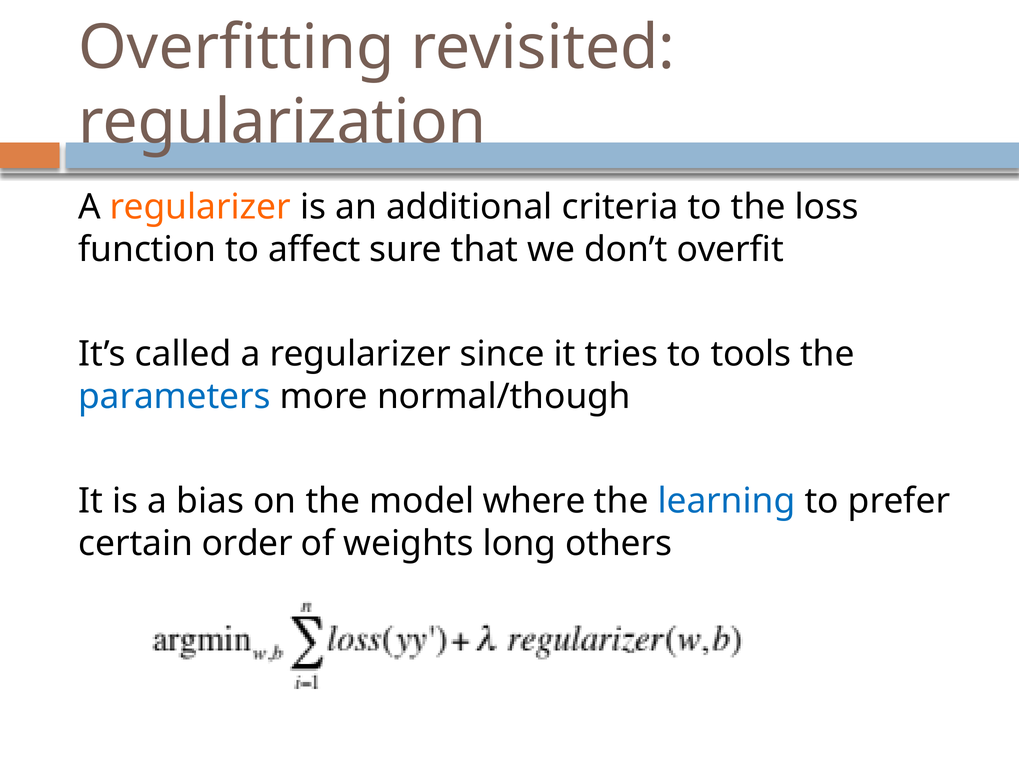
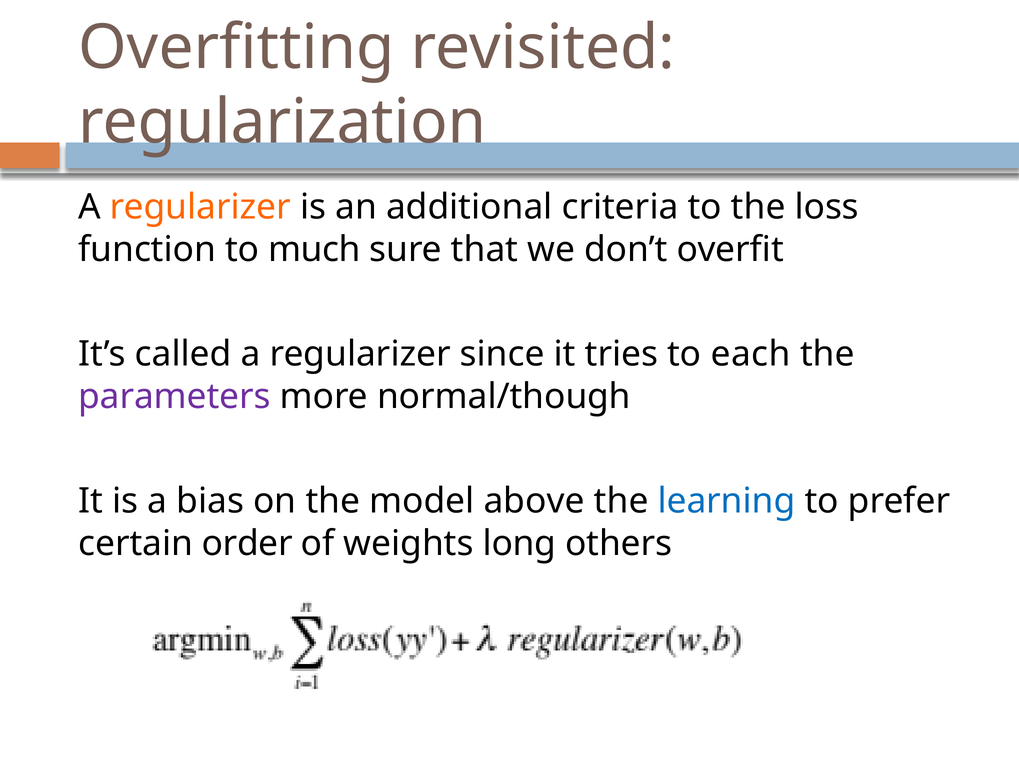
affect: affect -> much (314, 249)
tools: tools -> each (751, 354)
parameters colour: blue -> purple (175, 397)
where: where -> above (534, 501)
